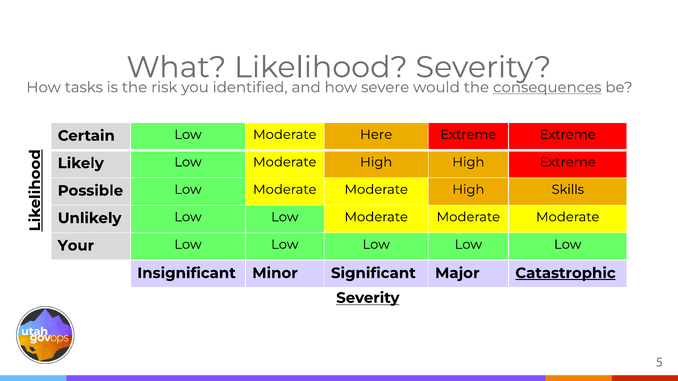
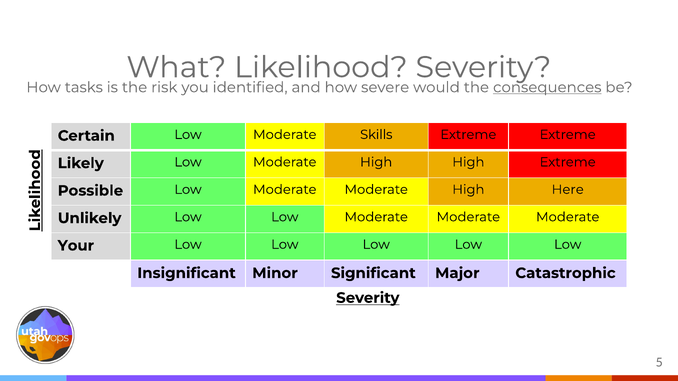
Here: Here -> Skills (376, 135)
Skills: Skills -> Here (568, 190)
Catastrophic underline: present -> none (565, 273)
